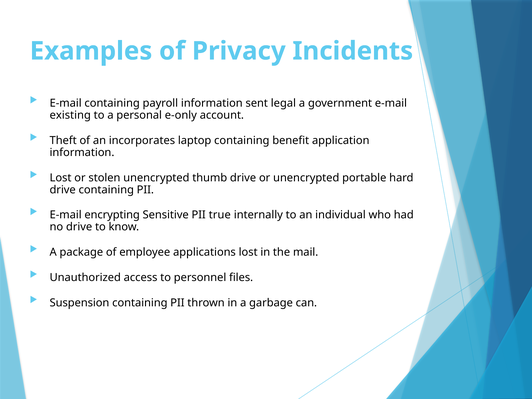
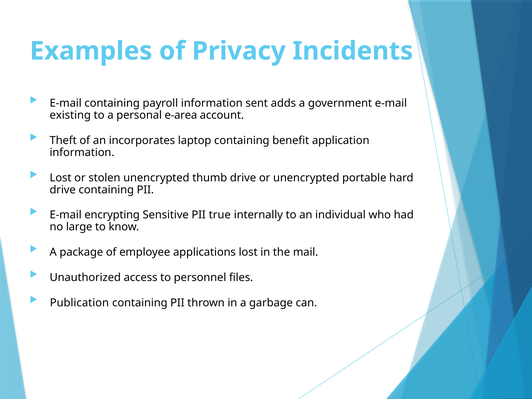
legal: legal -> adds (283, 103)
e-only: e-only -> e-area (181, 115)
no drive: drive -> large (79, 227)
Suspension: Suspension -> Publication (79, 303)
